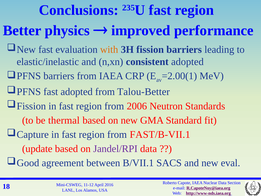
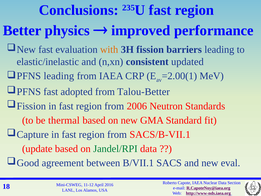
consistent adopted: adopted -> updated (187, 62)
barriers: barriers -> leading (59, 76)
FAST/B-VII.1: FAST/B-VII.1 -> SACS/B-VII.1 (160, 134)
Jandel/RPI colour: purple -> green (115, 149)
